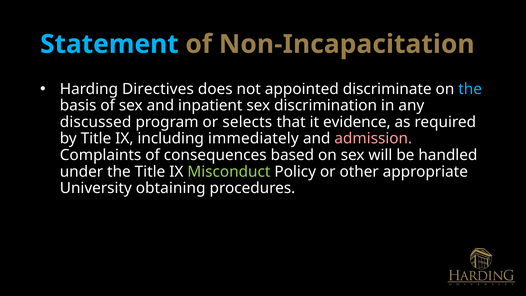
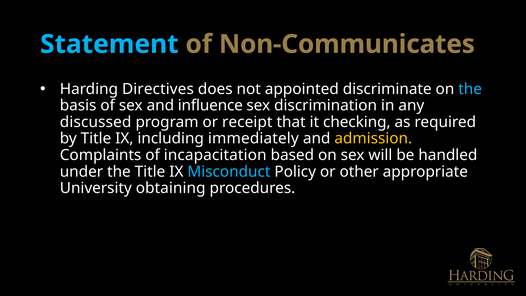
Non-Incapacitation: Non-Incapacitation -> Non-Communicates (347, 44)
inpatient: inpatient -> influence (210, 105)
selects: selects -> receipt (247, 122)
evidence: evidence -> checking (357, 122)
admission colour: pink -> yellow (373, 139)
consequences: consequences -> incapacitation (215, 155)
Misconduct colour: light green -> light blue (229, 172)
